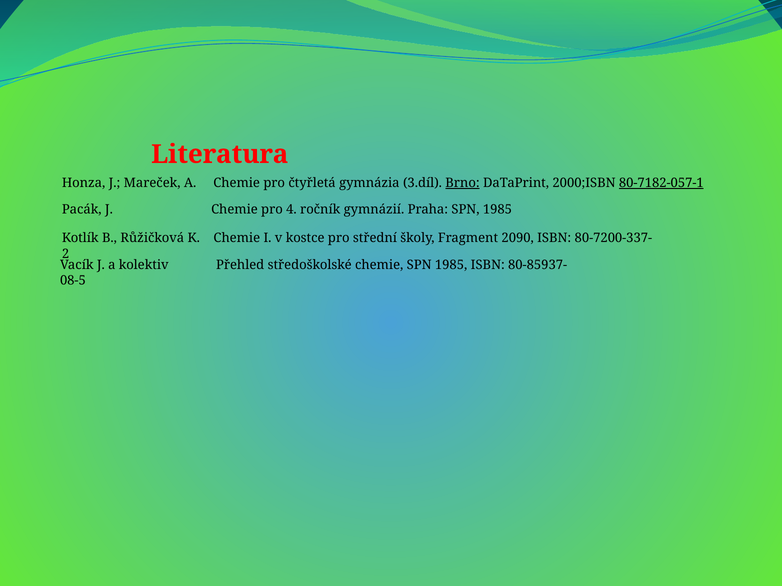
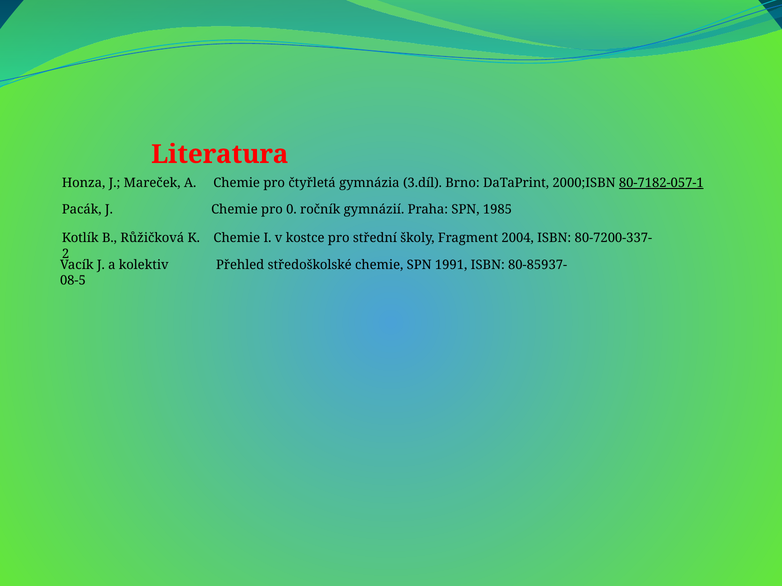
Brno underline: present -> none (462, 183)
4: 4 -> 0 (291, 210)
2090: 2090 -> 2004 (518, 238)
chemie SPN 1985: 1985 -> 1991 (451, 265)
